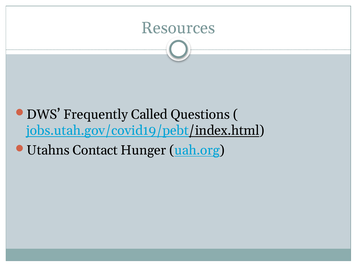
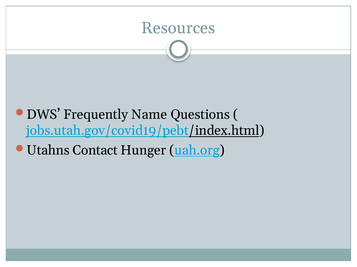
Called: Called -> Name (149, 115)
